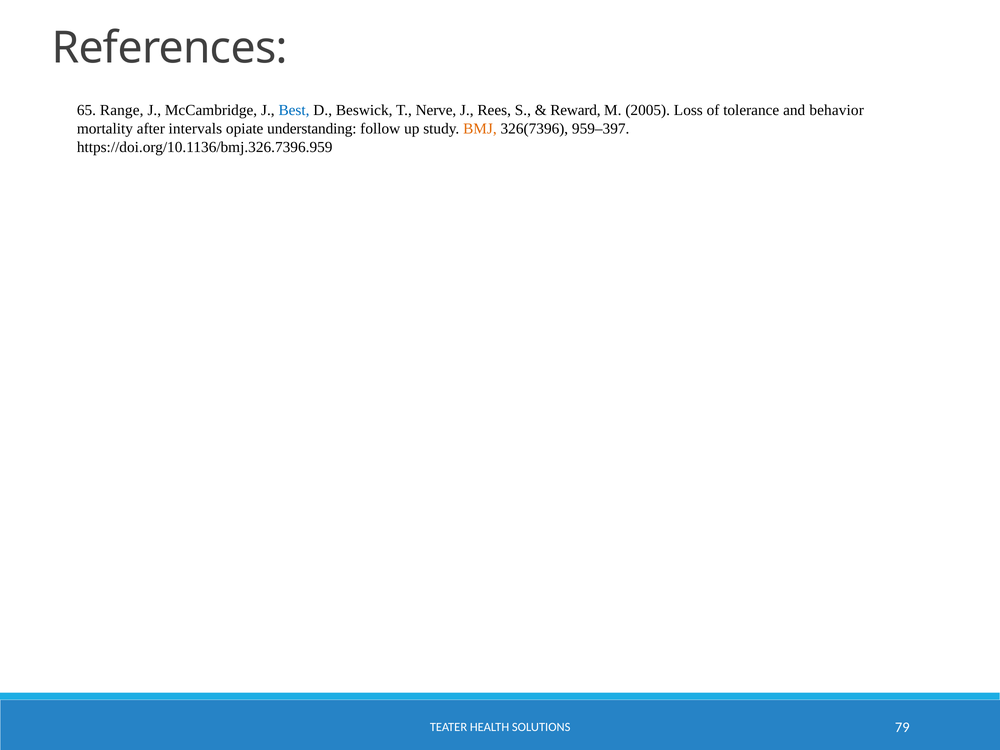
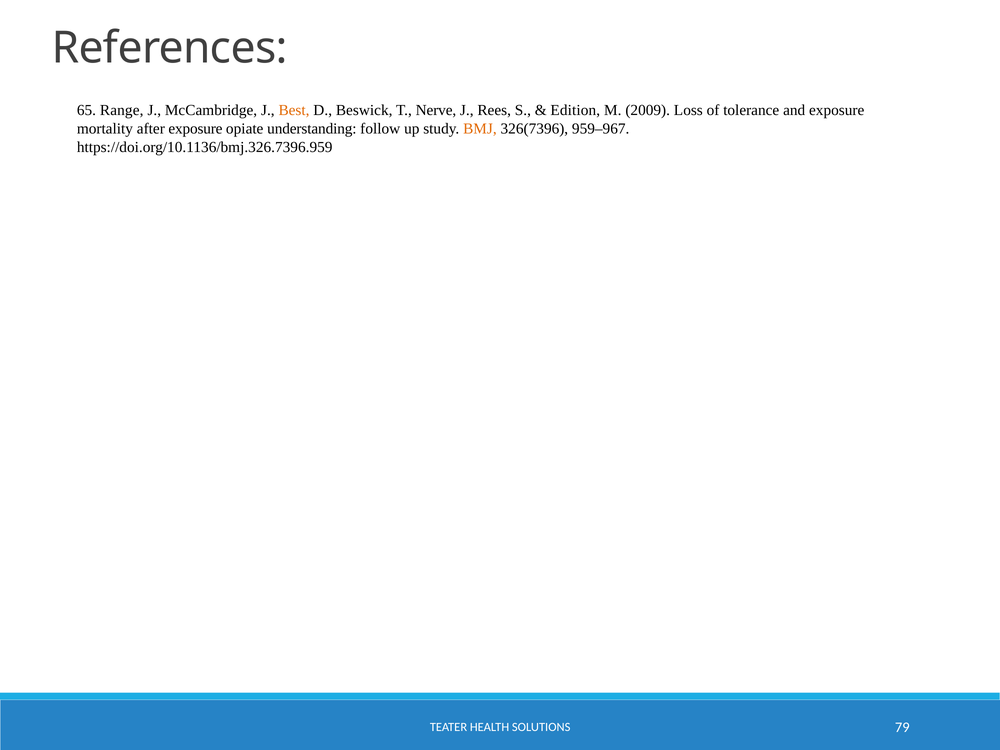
Best colour: blue -> orange (294, 110)
Reward: Reward -> Edition (575, 110)
2005: 2005 -> 2009 (648, 110)
and behavior: behavior -> exposure (837, 110)
after intervals: intervals -> exposure (195, 129)
959–397: 959–397 -> 959–967 (601, 129)
